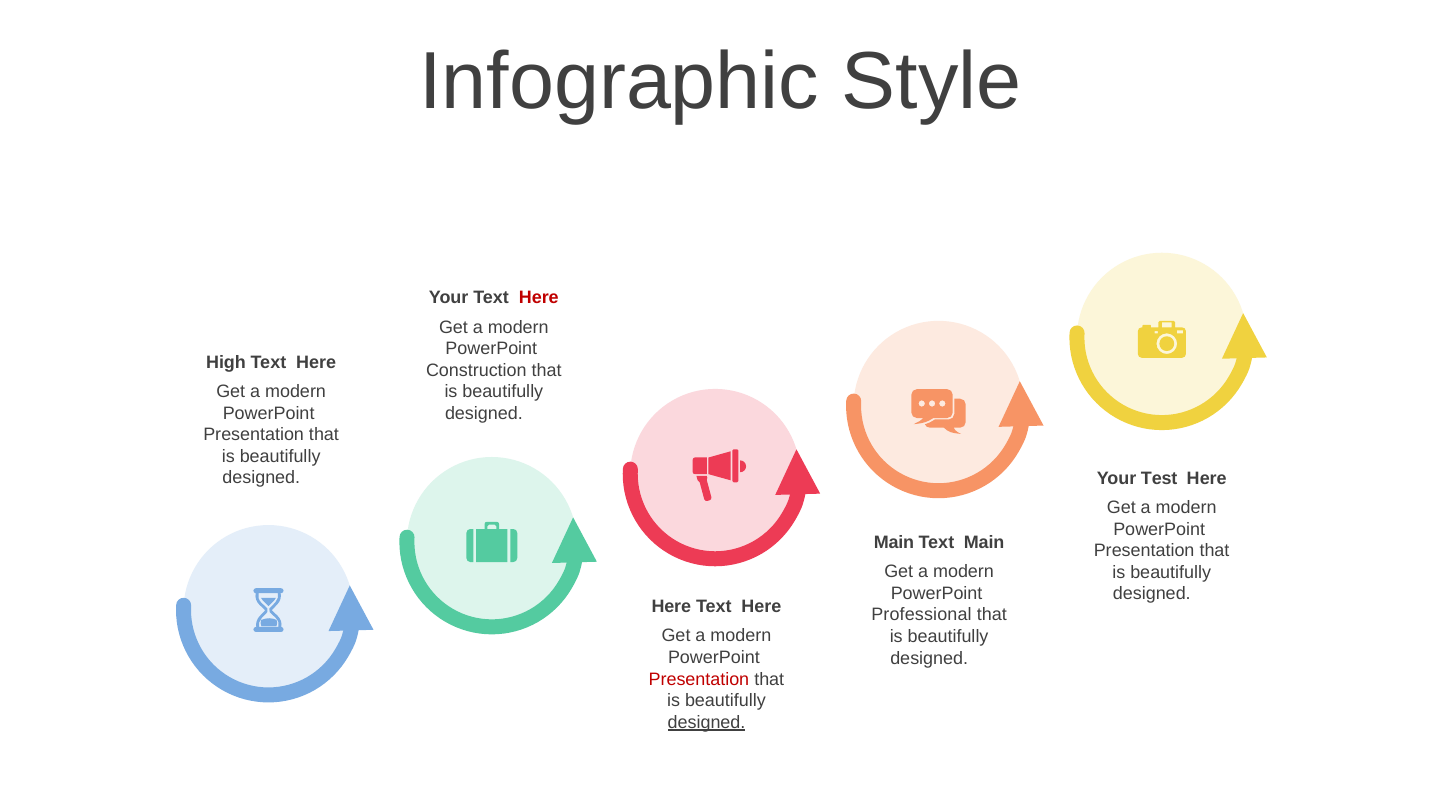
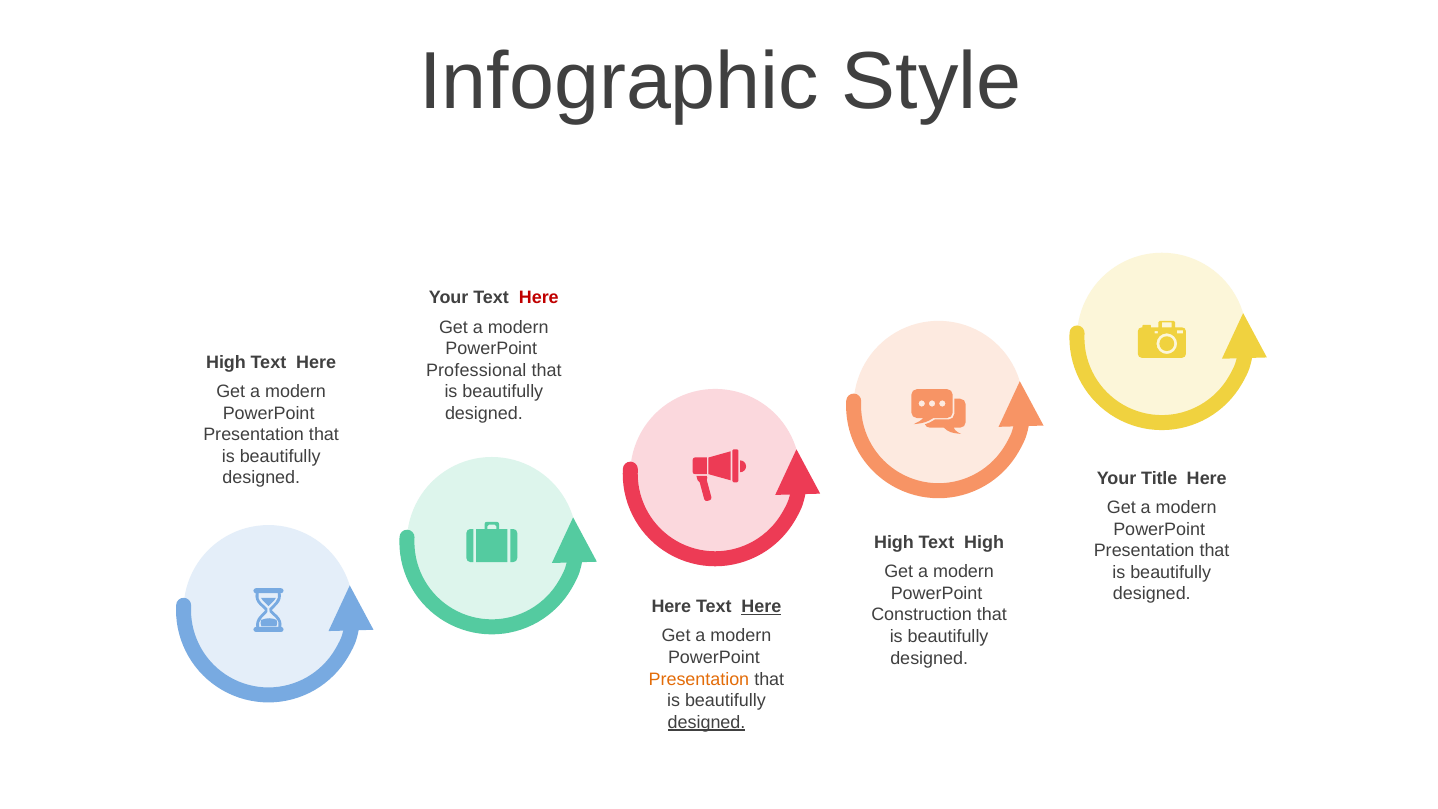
Construction: Construction -> Professional (476, 370)
Test: Test -> Title (1159, 478)
Main: Main -> High (894, 542)
Text Main: Main -> High (984, 542)
Here underline: none -> present (761, 607)
Professional: Professional -> Construction (922, 615)
Presentation colour: red -> orange (699, 679)
